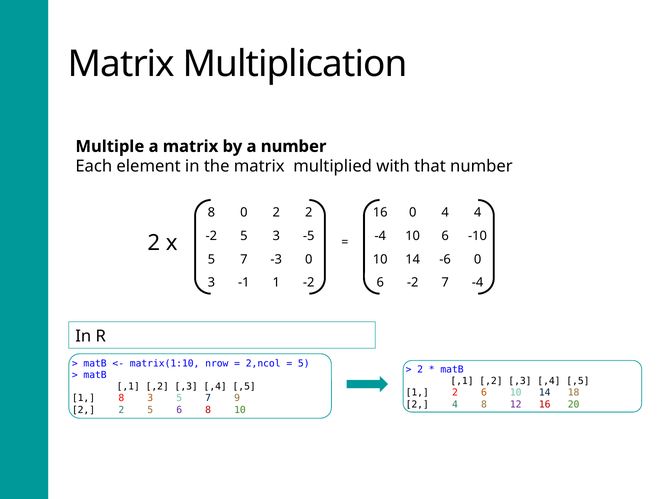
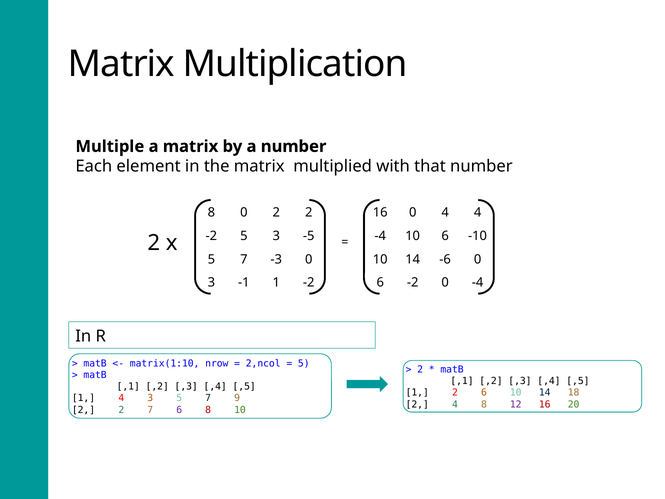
-2 7: 7 -> 0 (445, 283)
1 8: 8 -> 4 (121, 398)
2 5: 5 -> 7 (150, 410)
